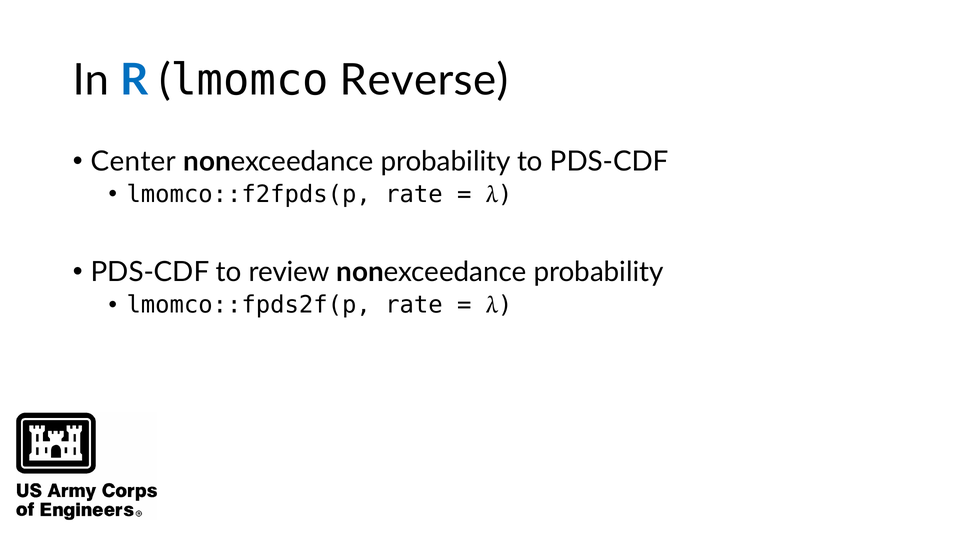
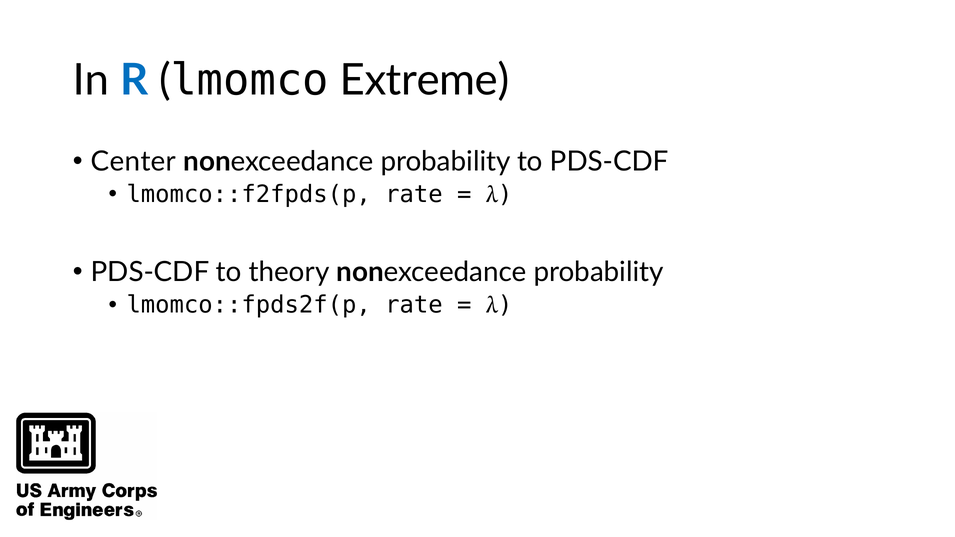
Reverse: Reverse -> Extreme (425, 80)
review: review -> theory (289, 272)
